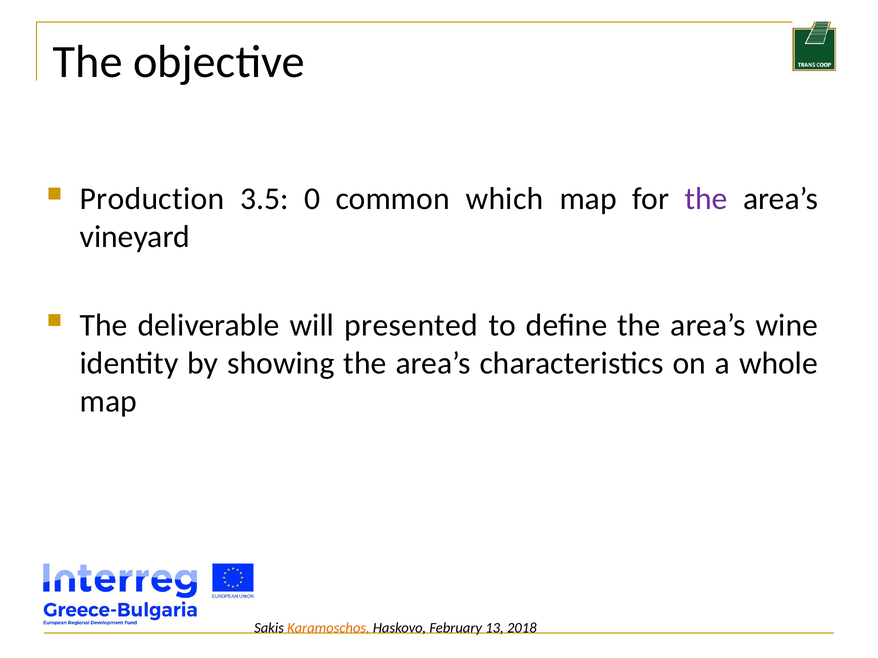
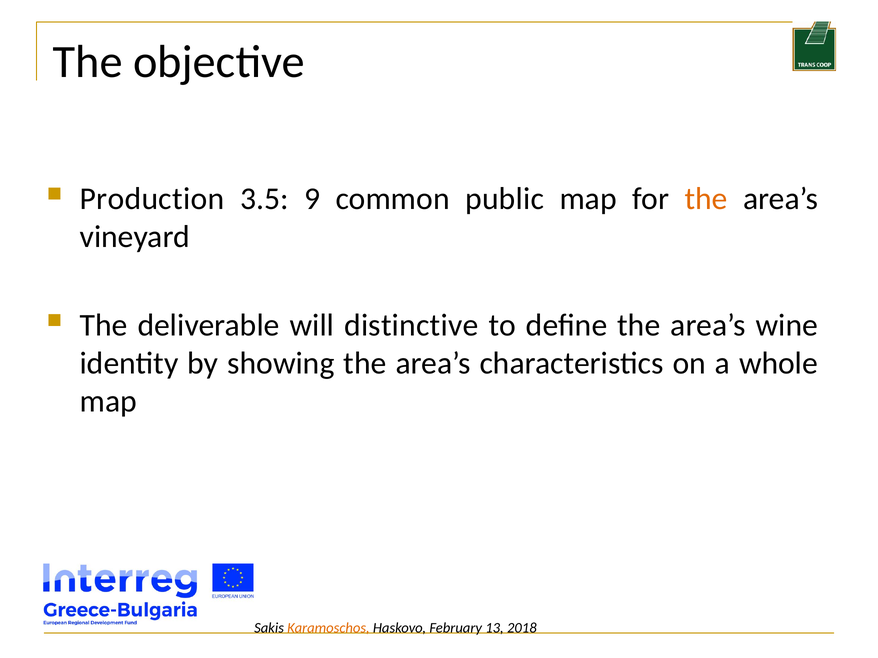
0: 0 -> 9 (312, 199)
which: which -> public (505, 199)
the colour: purple -> orange (706, 199)
presented: presented -> distinctive (411, 325)
